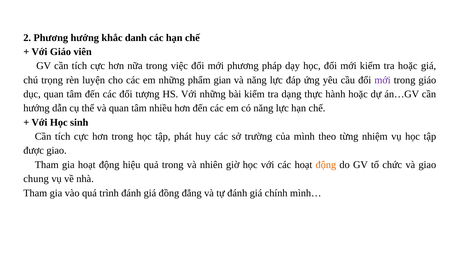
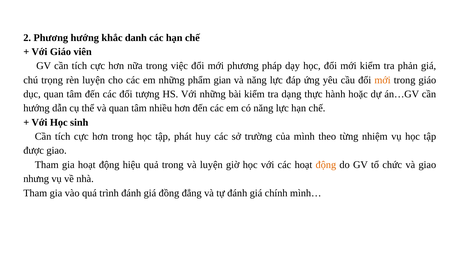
tra hoặc: hoặc -> phản (408, 66)
mới colour: purple -> orange (383, 80)
và nhiên: nhiên -> luyện (211, 165)
chung: chung -> nhưng (36, 179)
